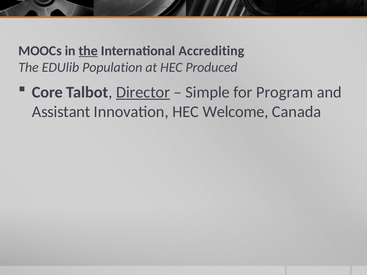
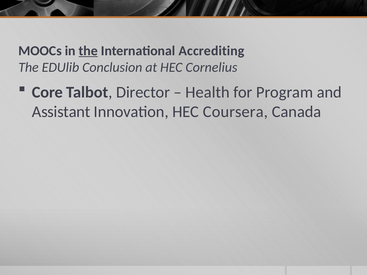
Population: Population -> Conclusion (112, 67)
Produced: Produced -> Cornelius (211, 67)
Director underline: present -> none (143, 92)
Simple: Simple -> Health (208, 92)
Welcome: Welcome -> Coursera (235, 112)
